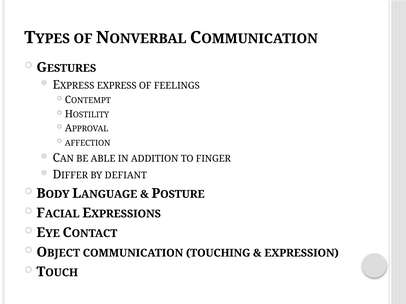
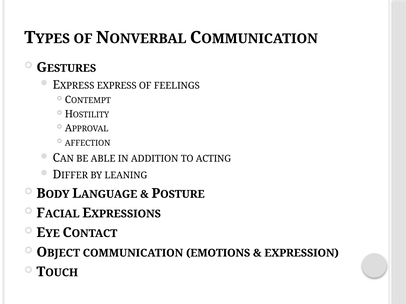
FINGER: FINGER -> ACTING (213, 159)
DEFIANT: DEFIANT -> LEANING (126, 176)
TOUCHING: TOUCHING -> EMOTIONS (218, 253)
